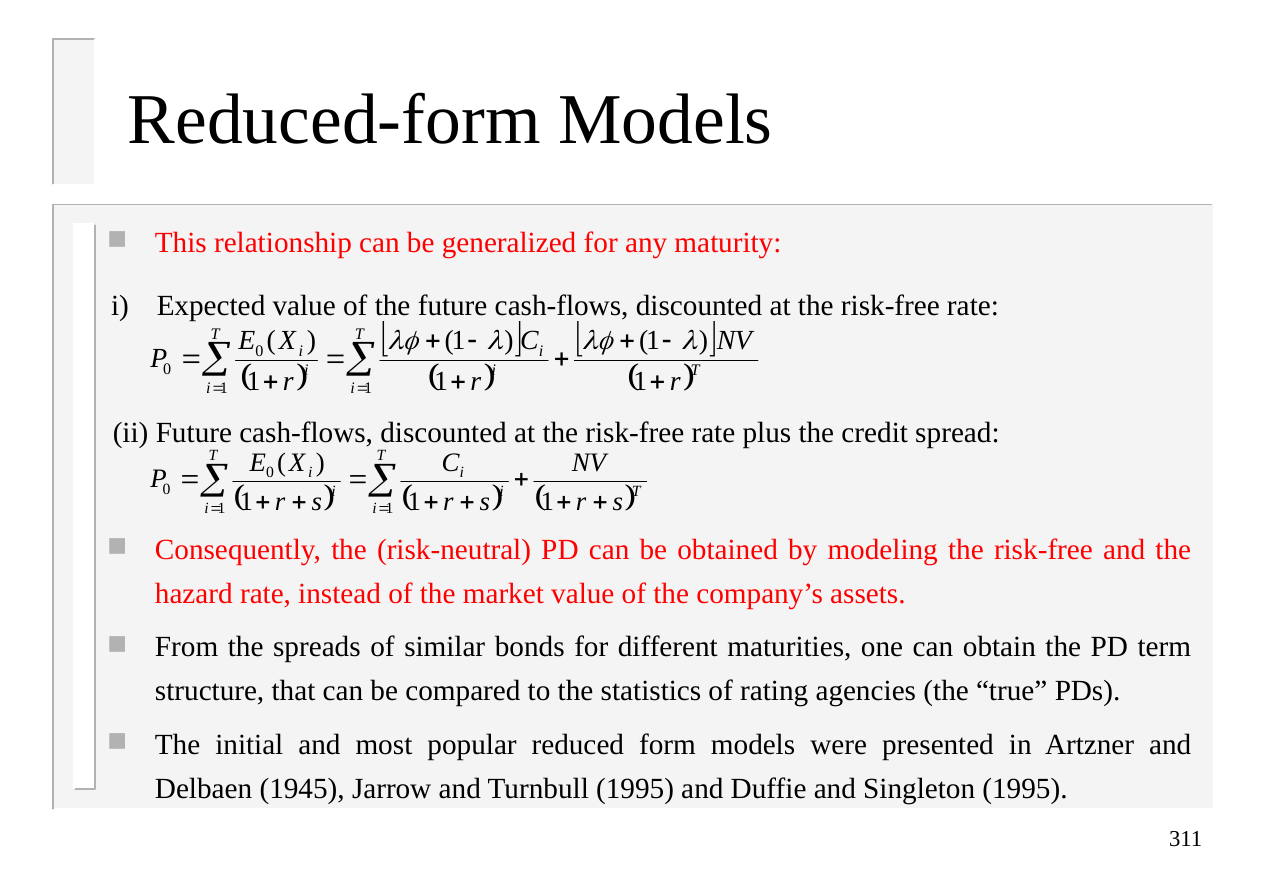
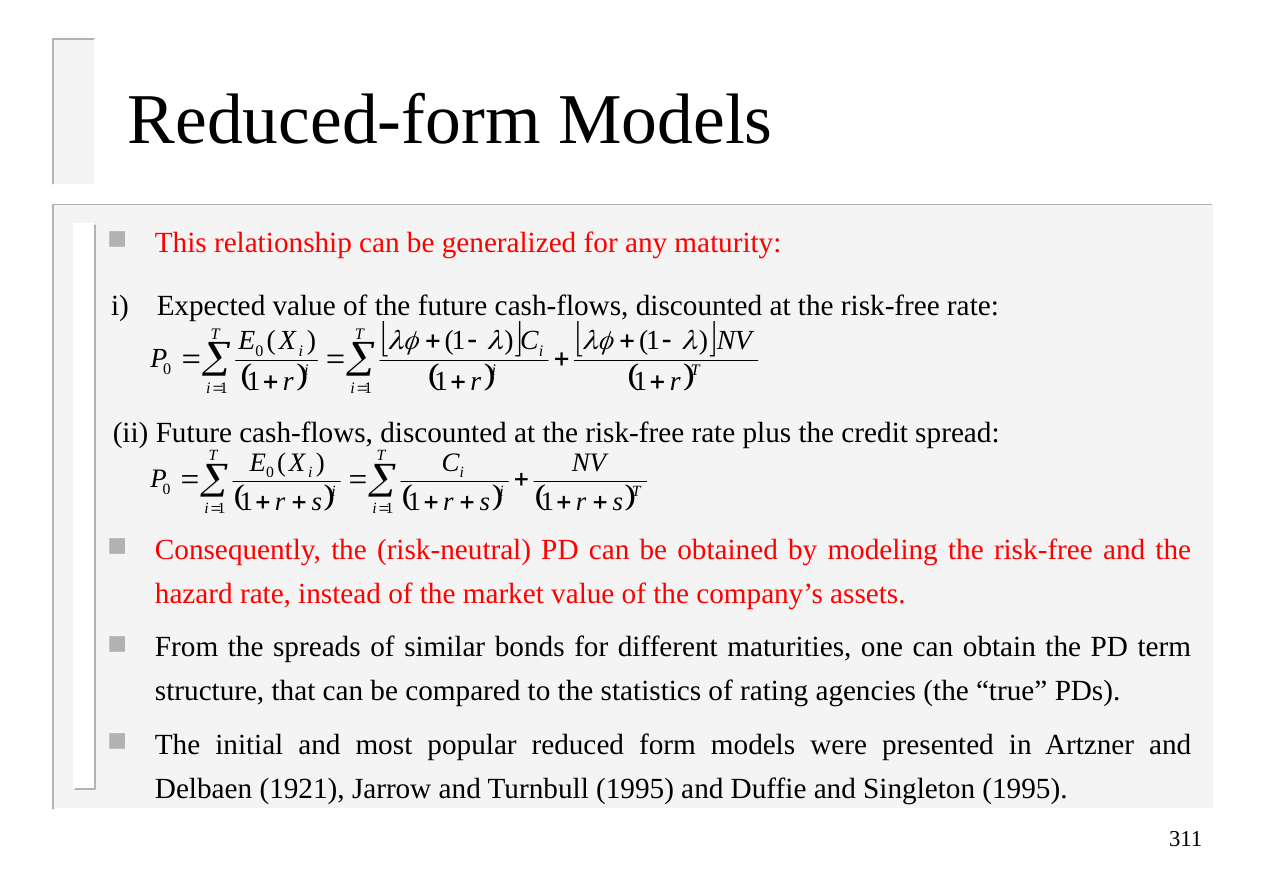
1945: 1945 -> 1921 (302, 789)
